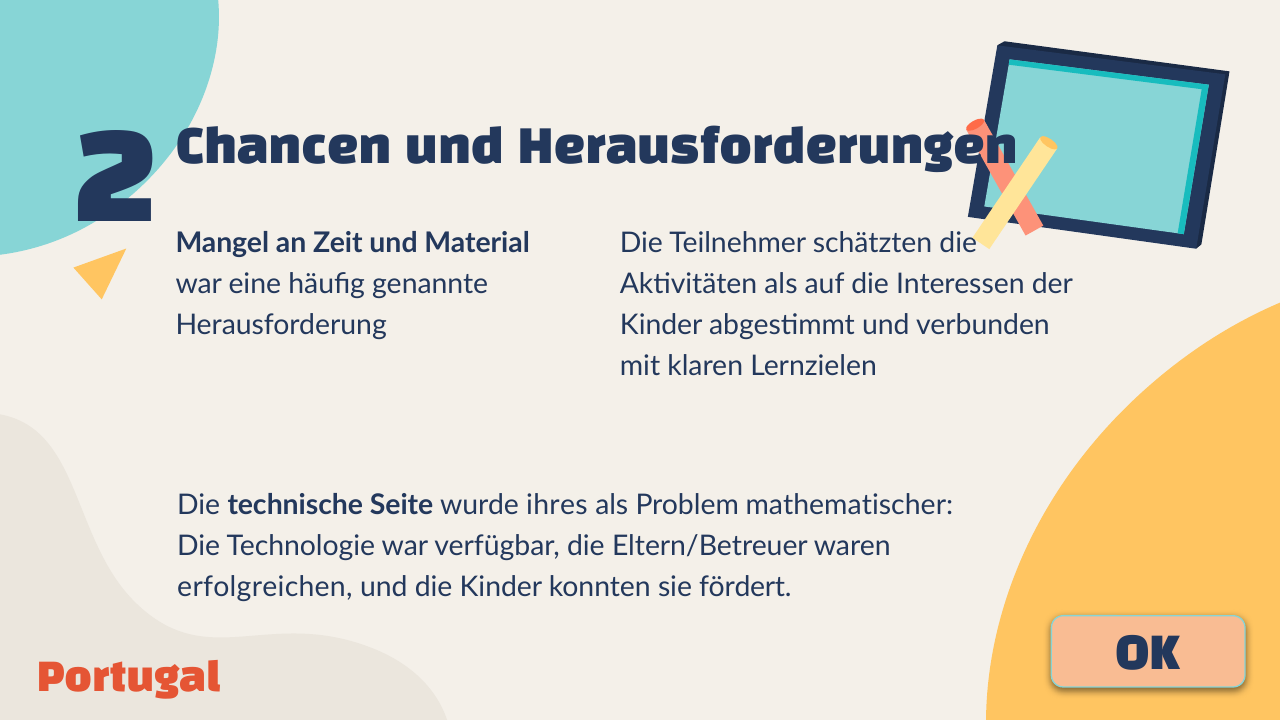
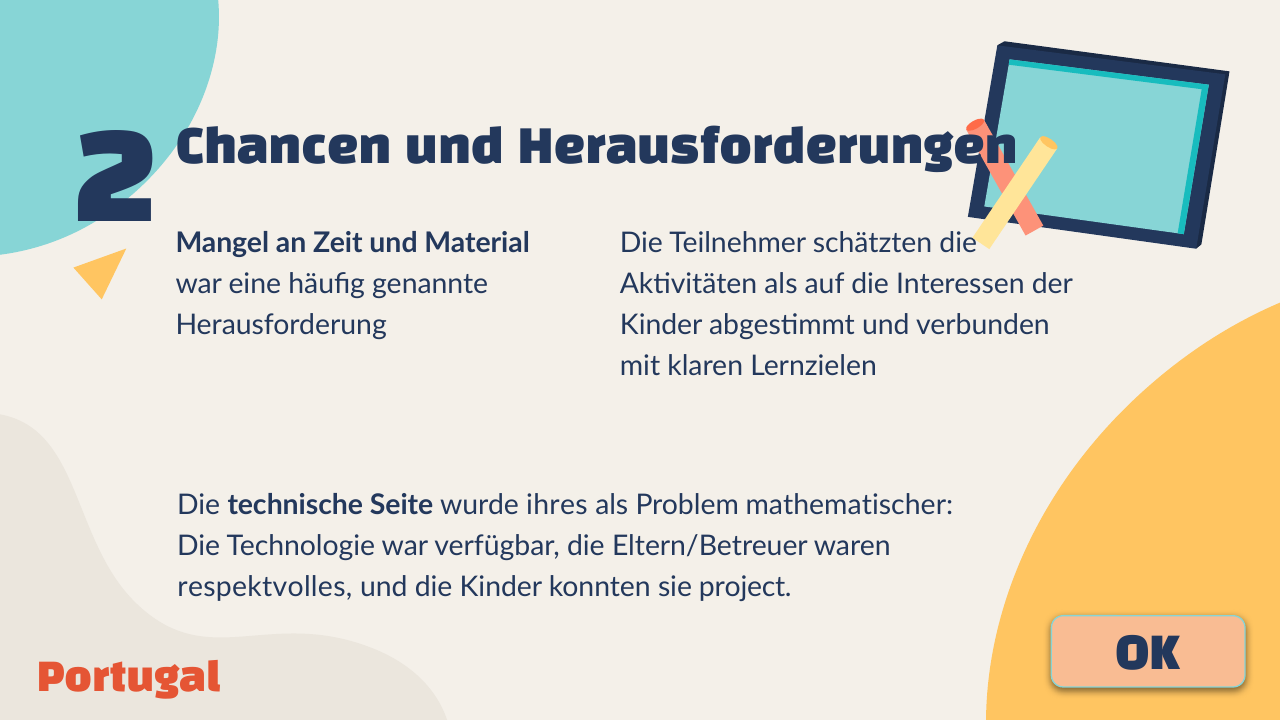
erfolgreichen: erfolgreichen -> respektvolles (265, 587)
fördert: fördert -> project (745, 587)
